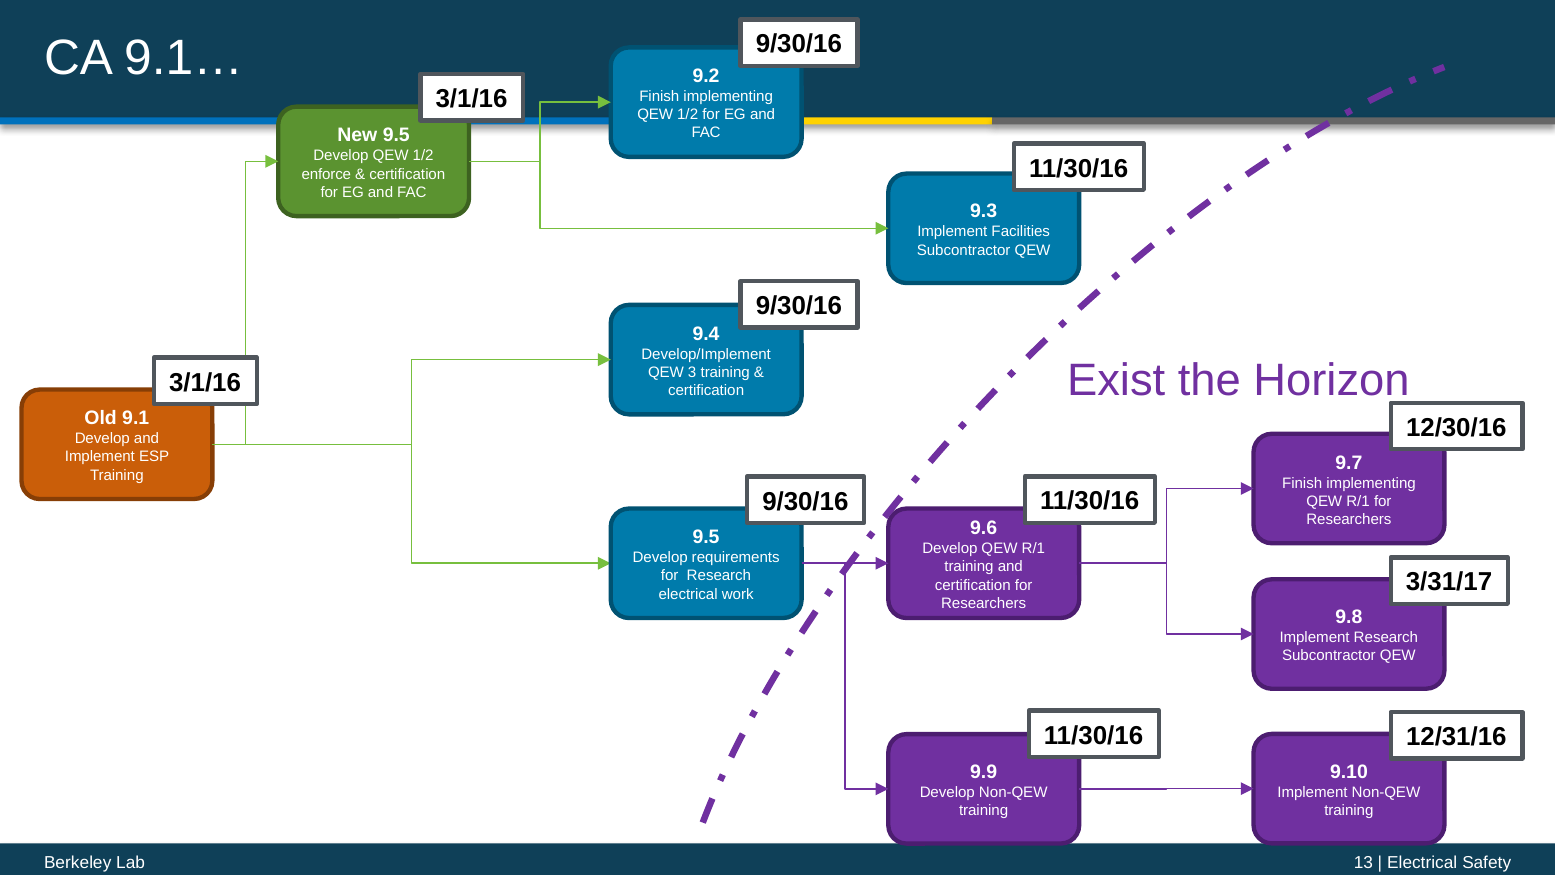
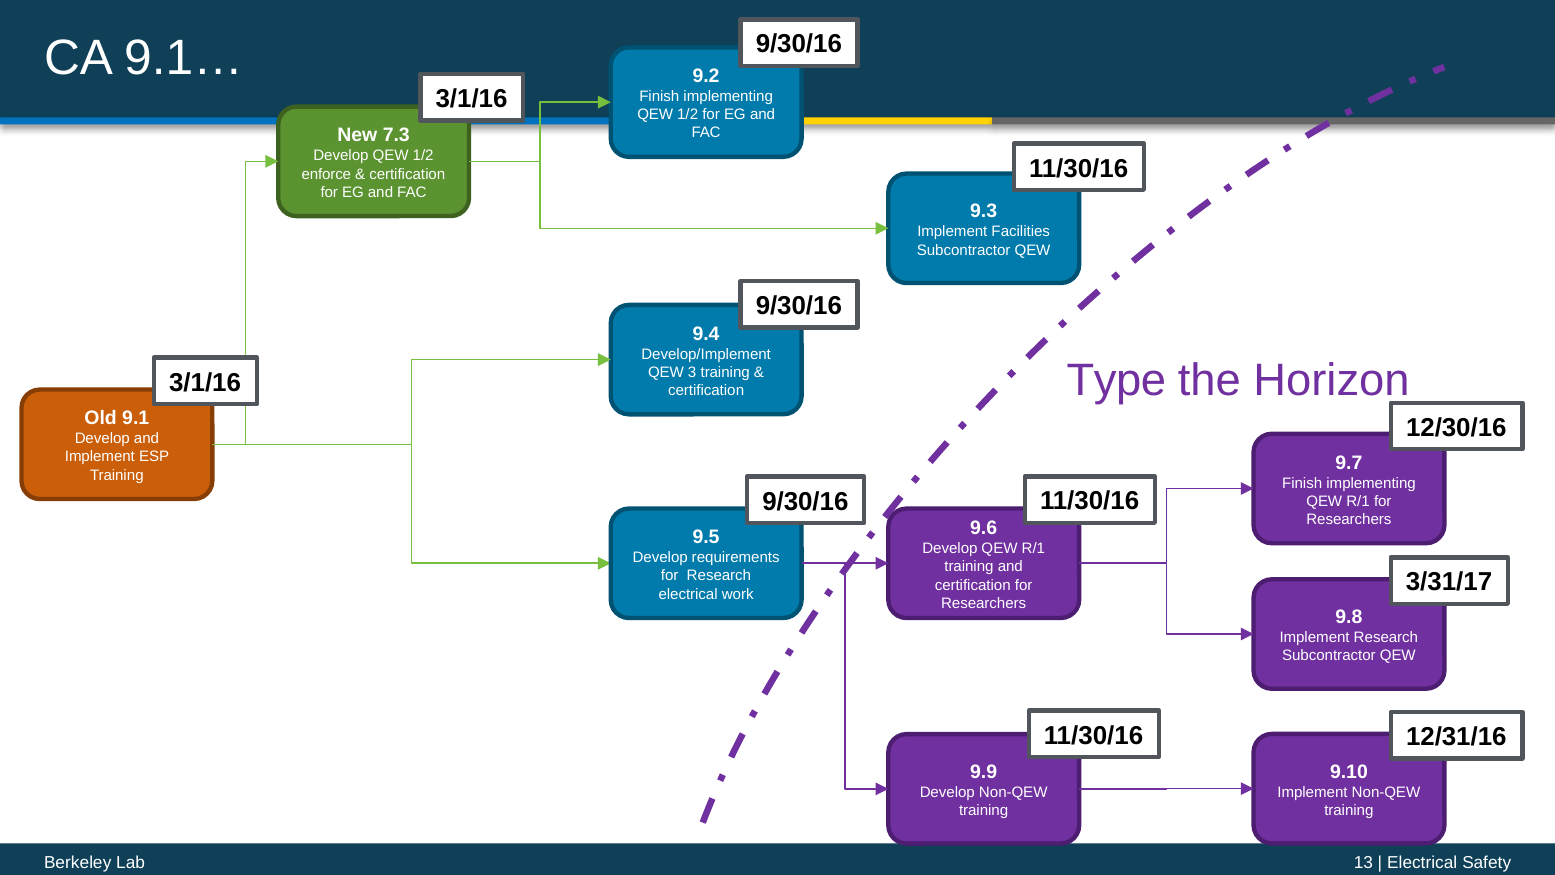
New 9.5: 9.5 -> 7.3 (396, 135)
Exist: Exist -> Type (1116, 380)
